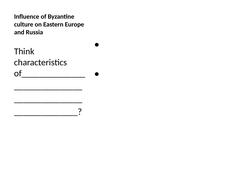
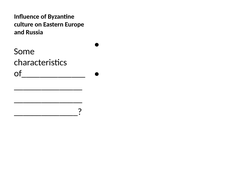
Think: Think -> Some (24, 51)
